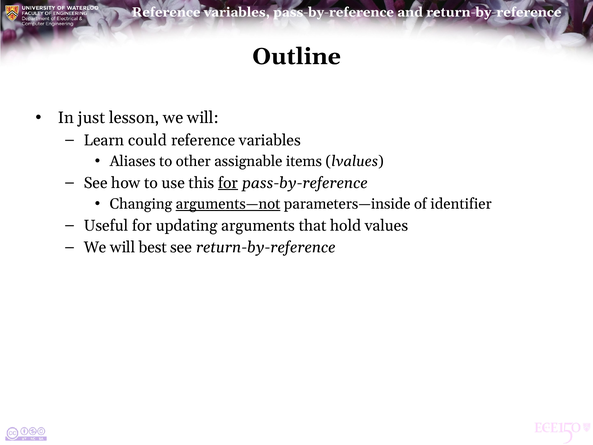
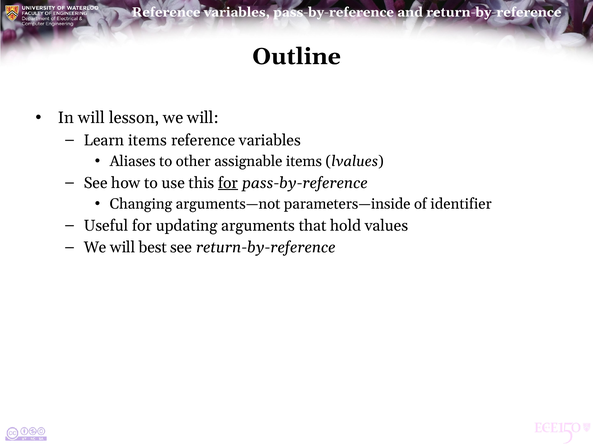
In just: just -> will (91, 118)
Learn could: could -> items (147, 140)
arguments—not underline: present -> none (228, 204)
